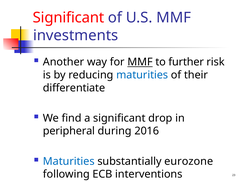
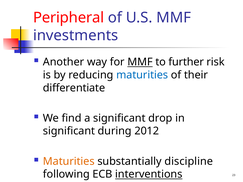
Significant: Significant -> Peripheral (69, 18)
peripheral: peripheral -> significant (69, 131)
2016: 2016 -> 2012 (147, 131)
Maturities colour: blue -> orange (69, 161)
eurozone: eurozone -> discipline (189, 161)
interventions underline: none -> present (149, 174)
